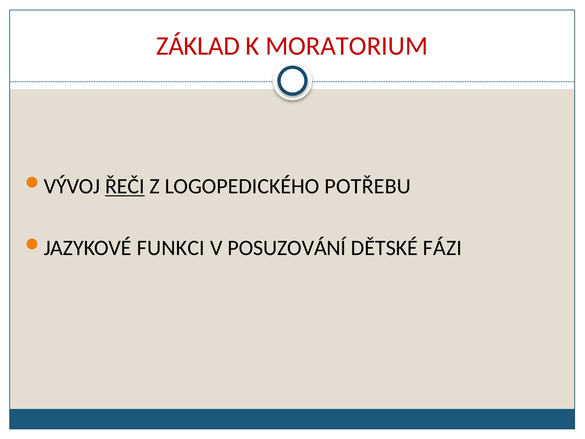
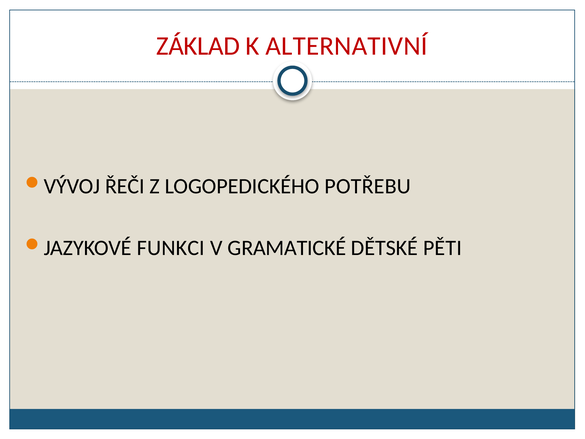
MORATORIUM: MORATORIUM -> ALTERNATIVNÍ (347, 46)
ŘEČI underline: present -> none (125, 186)
POSUZOVÁNÍ: POSUZOVÁNÍ -> GRAMATICKÉ (287, 248)
FÁZI: FÁZI -> PĚTI (443, 248)
